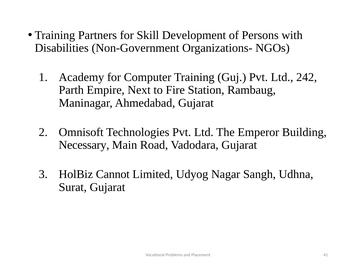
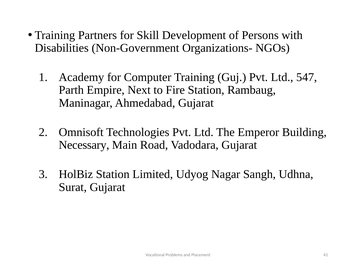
242: 242 -> 547 (307, 77)
HolBiz Cannot: Cannot -> Station (113, 174)
